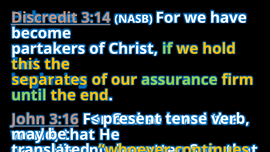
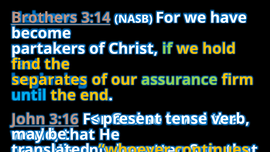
Discredit: Discredit -> Brothers (44, 18)
this: this -> find (26, 64)
until colour: light green -> light blue (29, 95)
